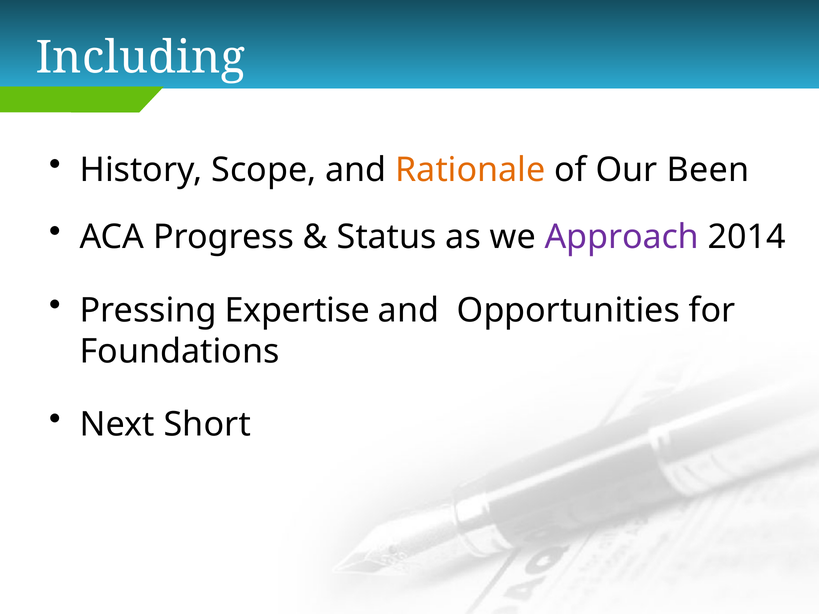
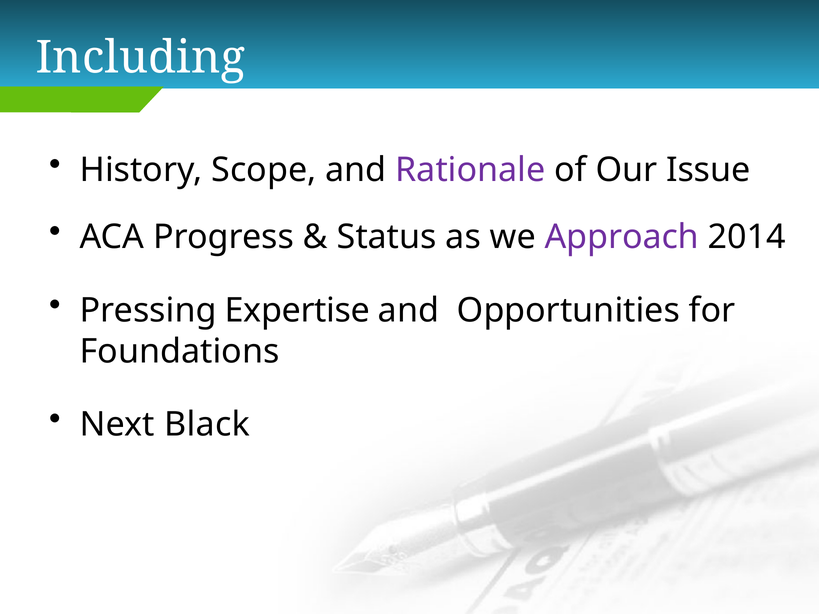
Rationale colour: orange -> purple (470, 170)
Been: Been -> Issue (708, 170)
Short: Short -> Black (207, 425)
